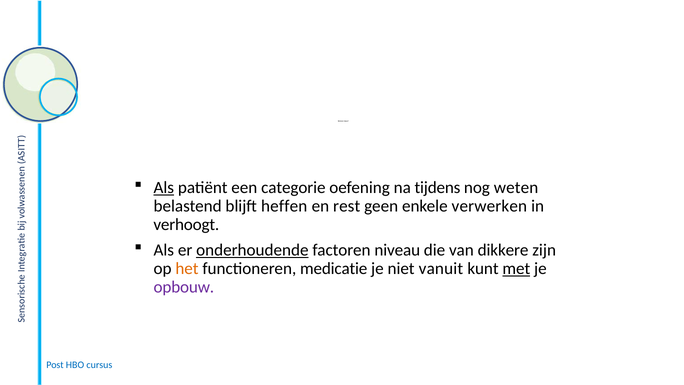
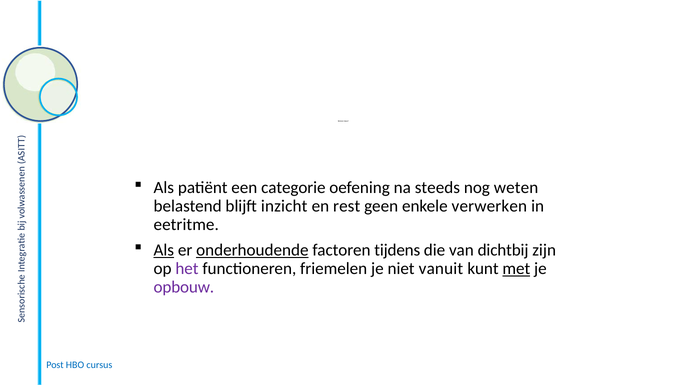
Als underline: present -> none (164, 187)
tijdens: tijdens -> steeds (437, 187)
heffen: heffen -> inzicht (284, 206)
verhoogt: verhoogt -> eetritme (186, 224)
Als underline: none -> present (164, 250)
niveau: niveau -> tijdens (397, 250)
dikkere: dikkere -> dichtbij (503, 250)
het colour: orange -> purple (187, 268)
medicatie: medicatie -> friemelen (334, 268)
